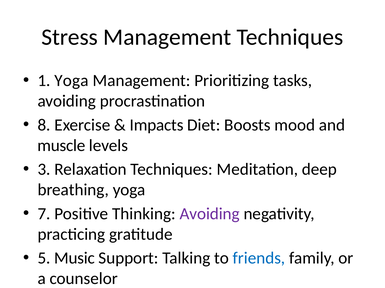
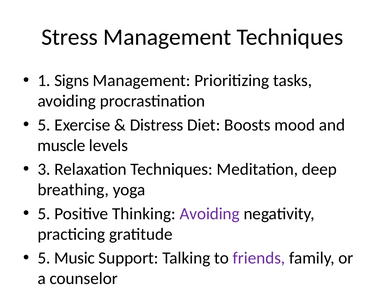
1 Yoga: Yoga -> Signs (72, 81)
8: 8 -> 5 (44, 125)
Impacts: Impacts -> Distress (157, 125)
7: 7 -> 5 (44, 214)
friends colour: blue -> purple (259, 259)
